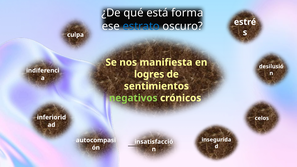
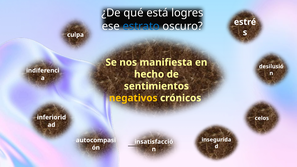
forma: forma -> logres (187, 13)
logres: logres -> hecho (149, 74)
negativos colour: light green -> yellow (133, 98)
